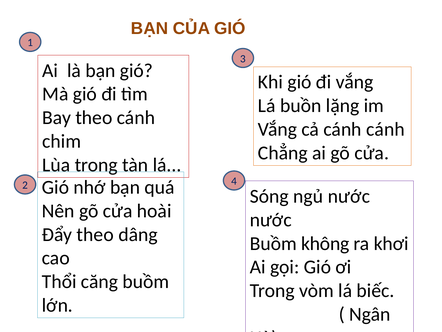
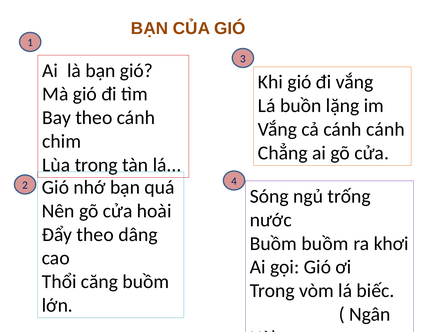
ngủ nước: nước -> trống (349, 196)
Buồm không: không -> buồm (325, 243)
